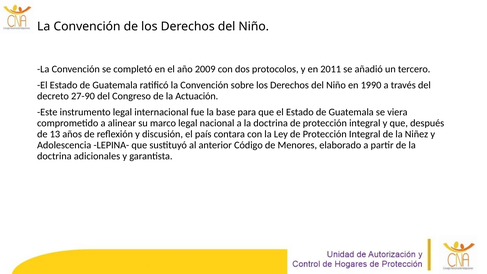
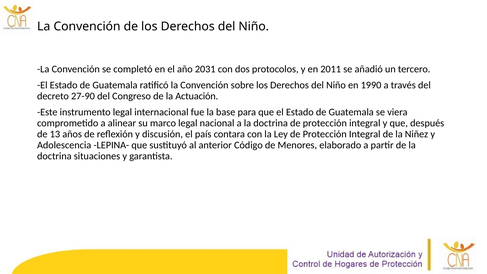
2009: 2009 -> 2031 (205, 69)
adicionales: adicionales -> situaciones (97, 156)
